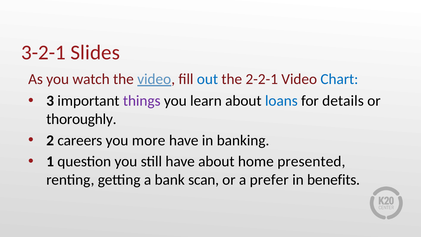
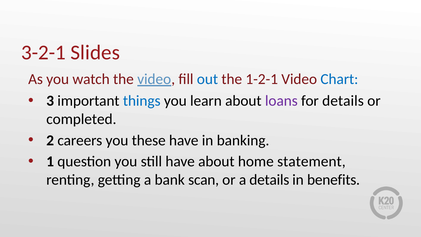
2-2-1: 2-2-1 -> 1-2-1 (262, 79)
things colour: purple -> blue (142, 101)
loans colour: blue -> purple (281, 101)
thoroughly: thoroughly -> completed (81, 119)
more: more -> these (149, 140)
presented: presented -> statement (311, 162)
a prefer: prefer -> details (269, 180)
